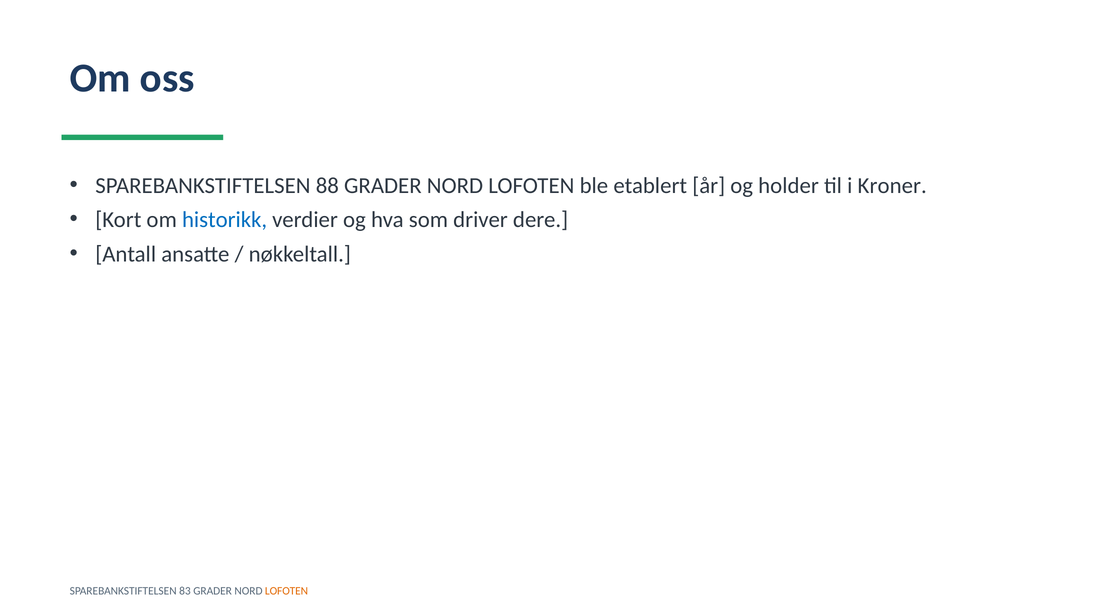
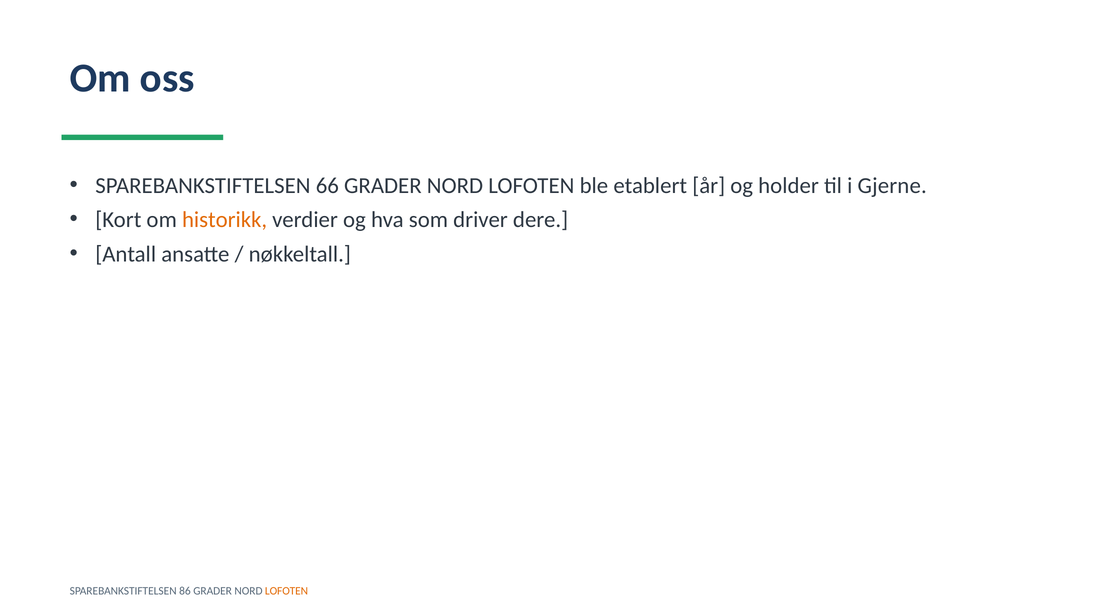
88: 88 -> 66 (327, 185)
Kroner: Kroner -> Gjerne (892, 185)
historikk colour: blue -> orange (225, 220)
83: 83 -> 86 (185, 591)
